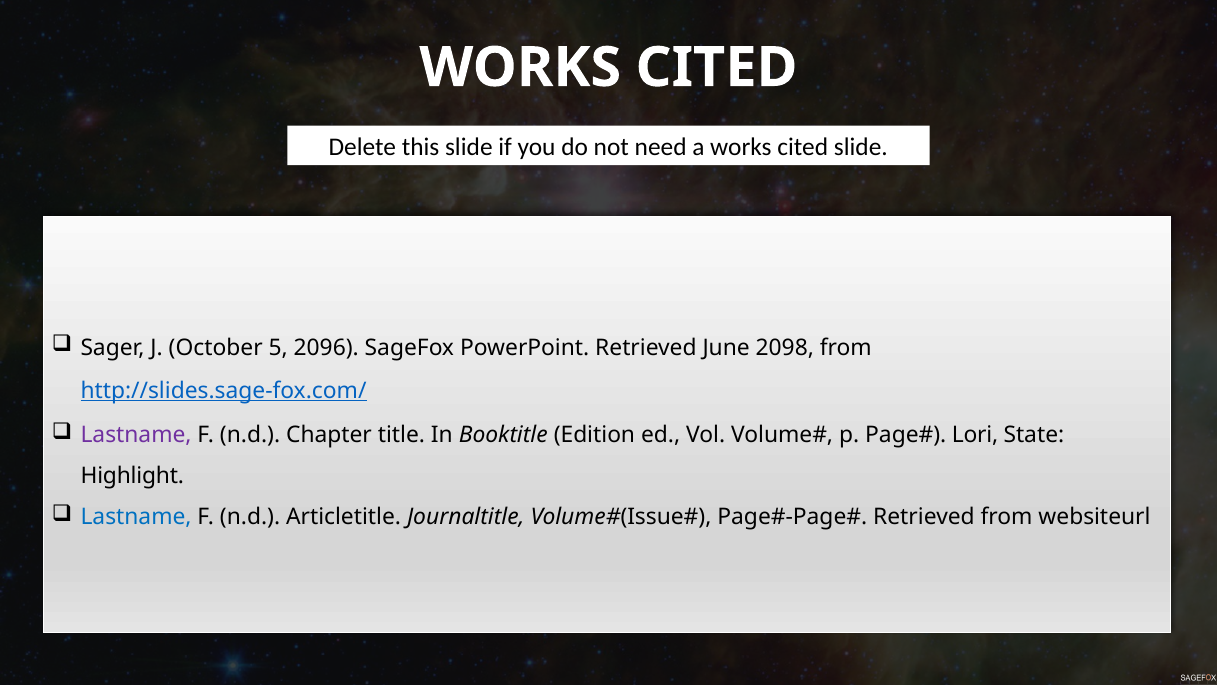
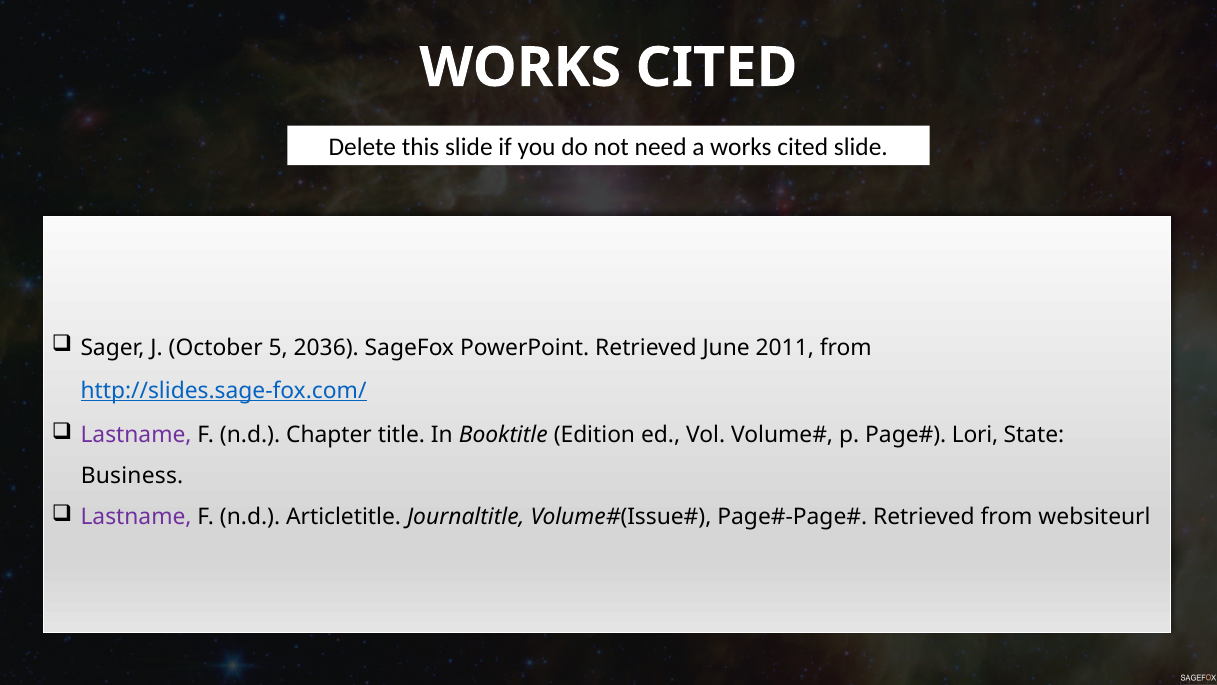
2096: 2096 -> 2036 (326, 347)
2098: 2098 -> 2011 (785, 347)
Highlight: Highlight -> Business (132, 476)
Lastname colour: blue -> purple (136, 517)
